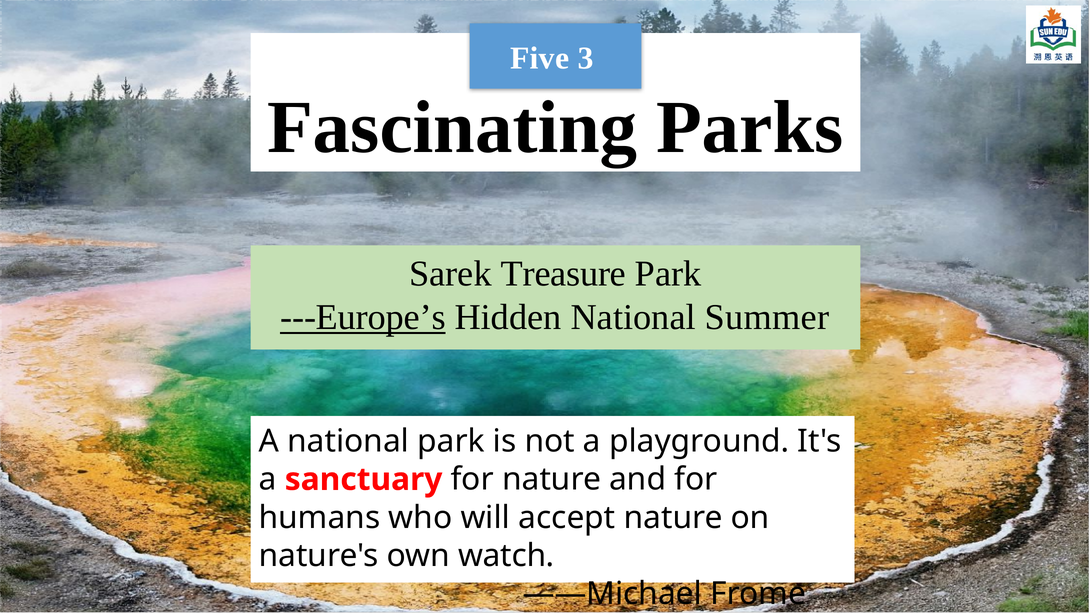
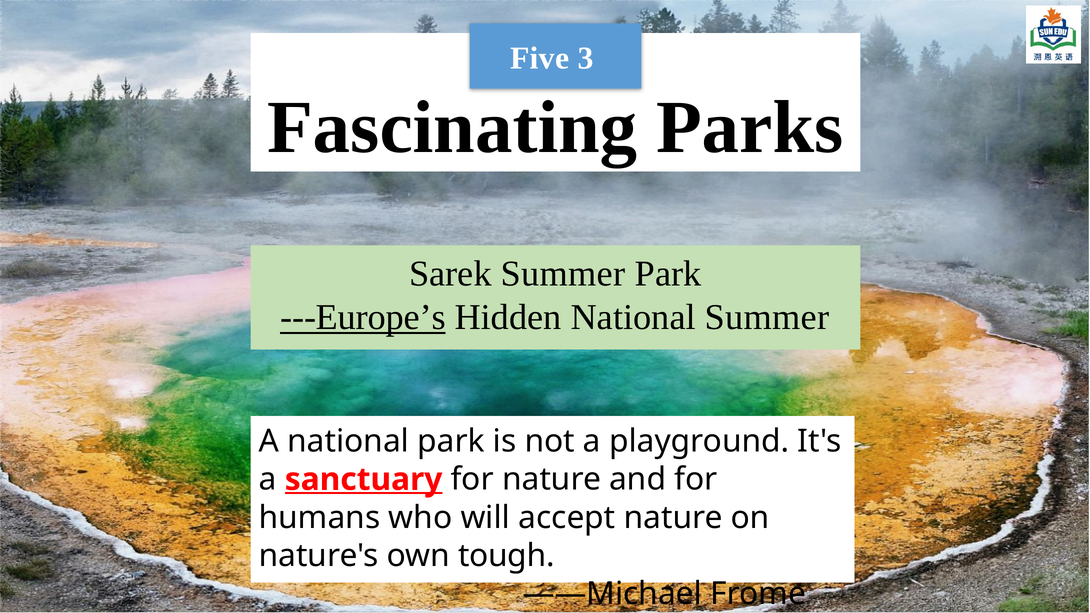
Sarek Treasure: Treasure -> Summer (563, 274)
sanctuary underline: none -> present (364, 480)
watch: watch -> tough (506, 556)
